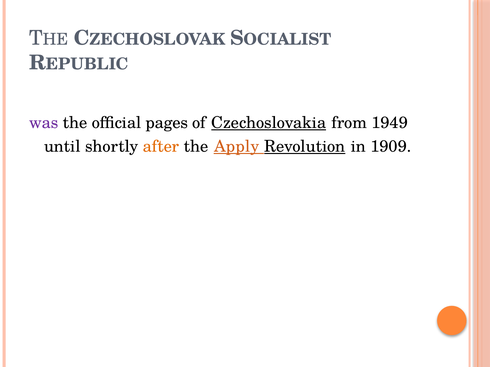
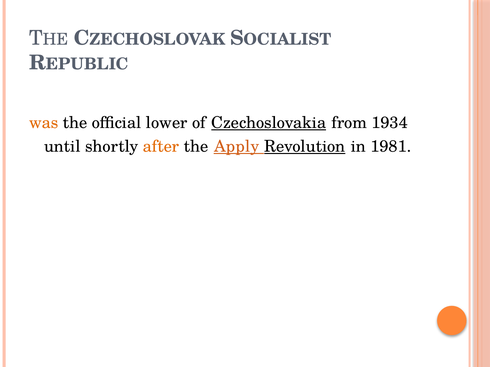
was colour: purple -> orange (44, 123)
pages: pages -> lower (167, 123)
1949: 1949 -> 1934 (390, 123)
1909: 1909 -> 1981 (391, 147)
